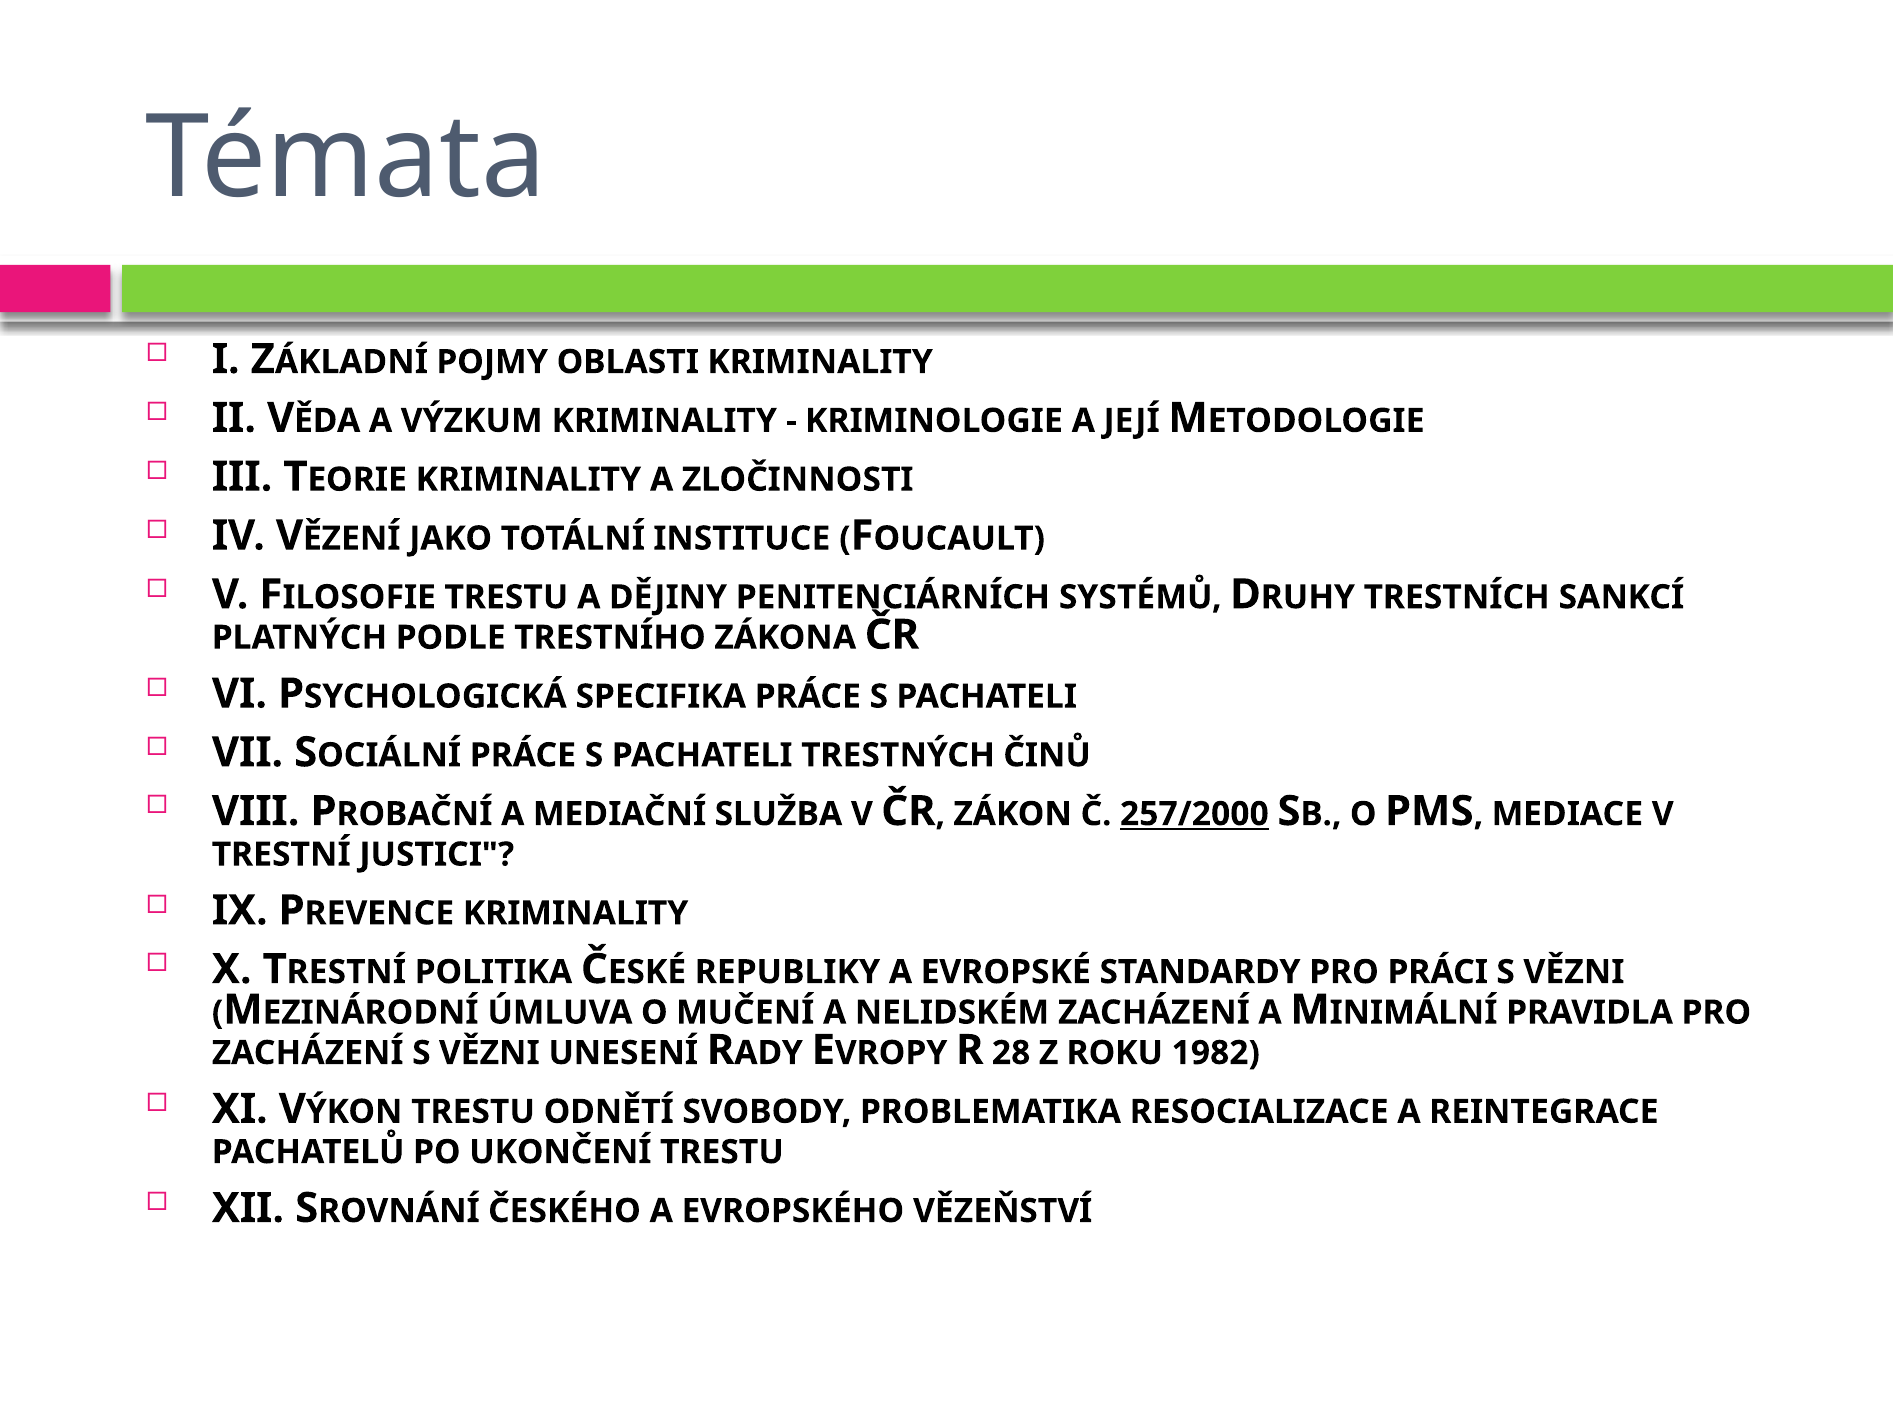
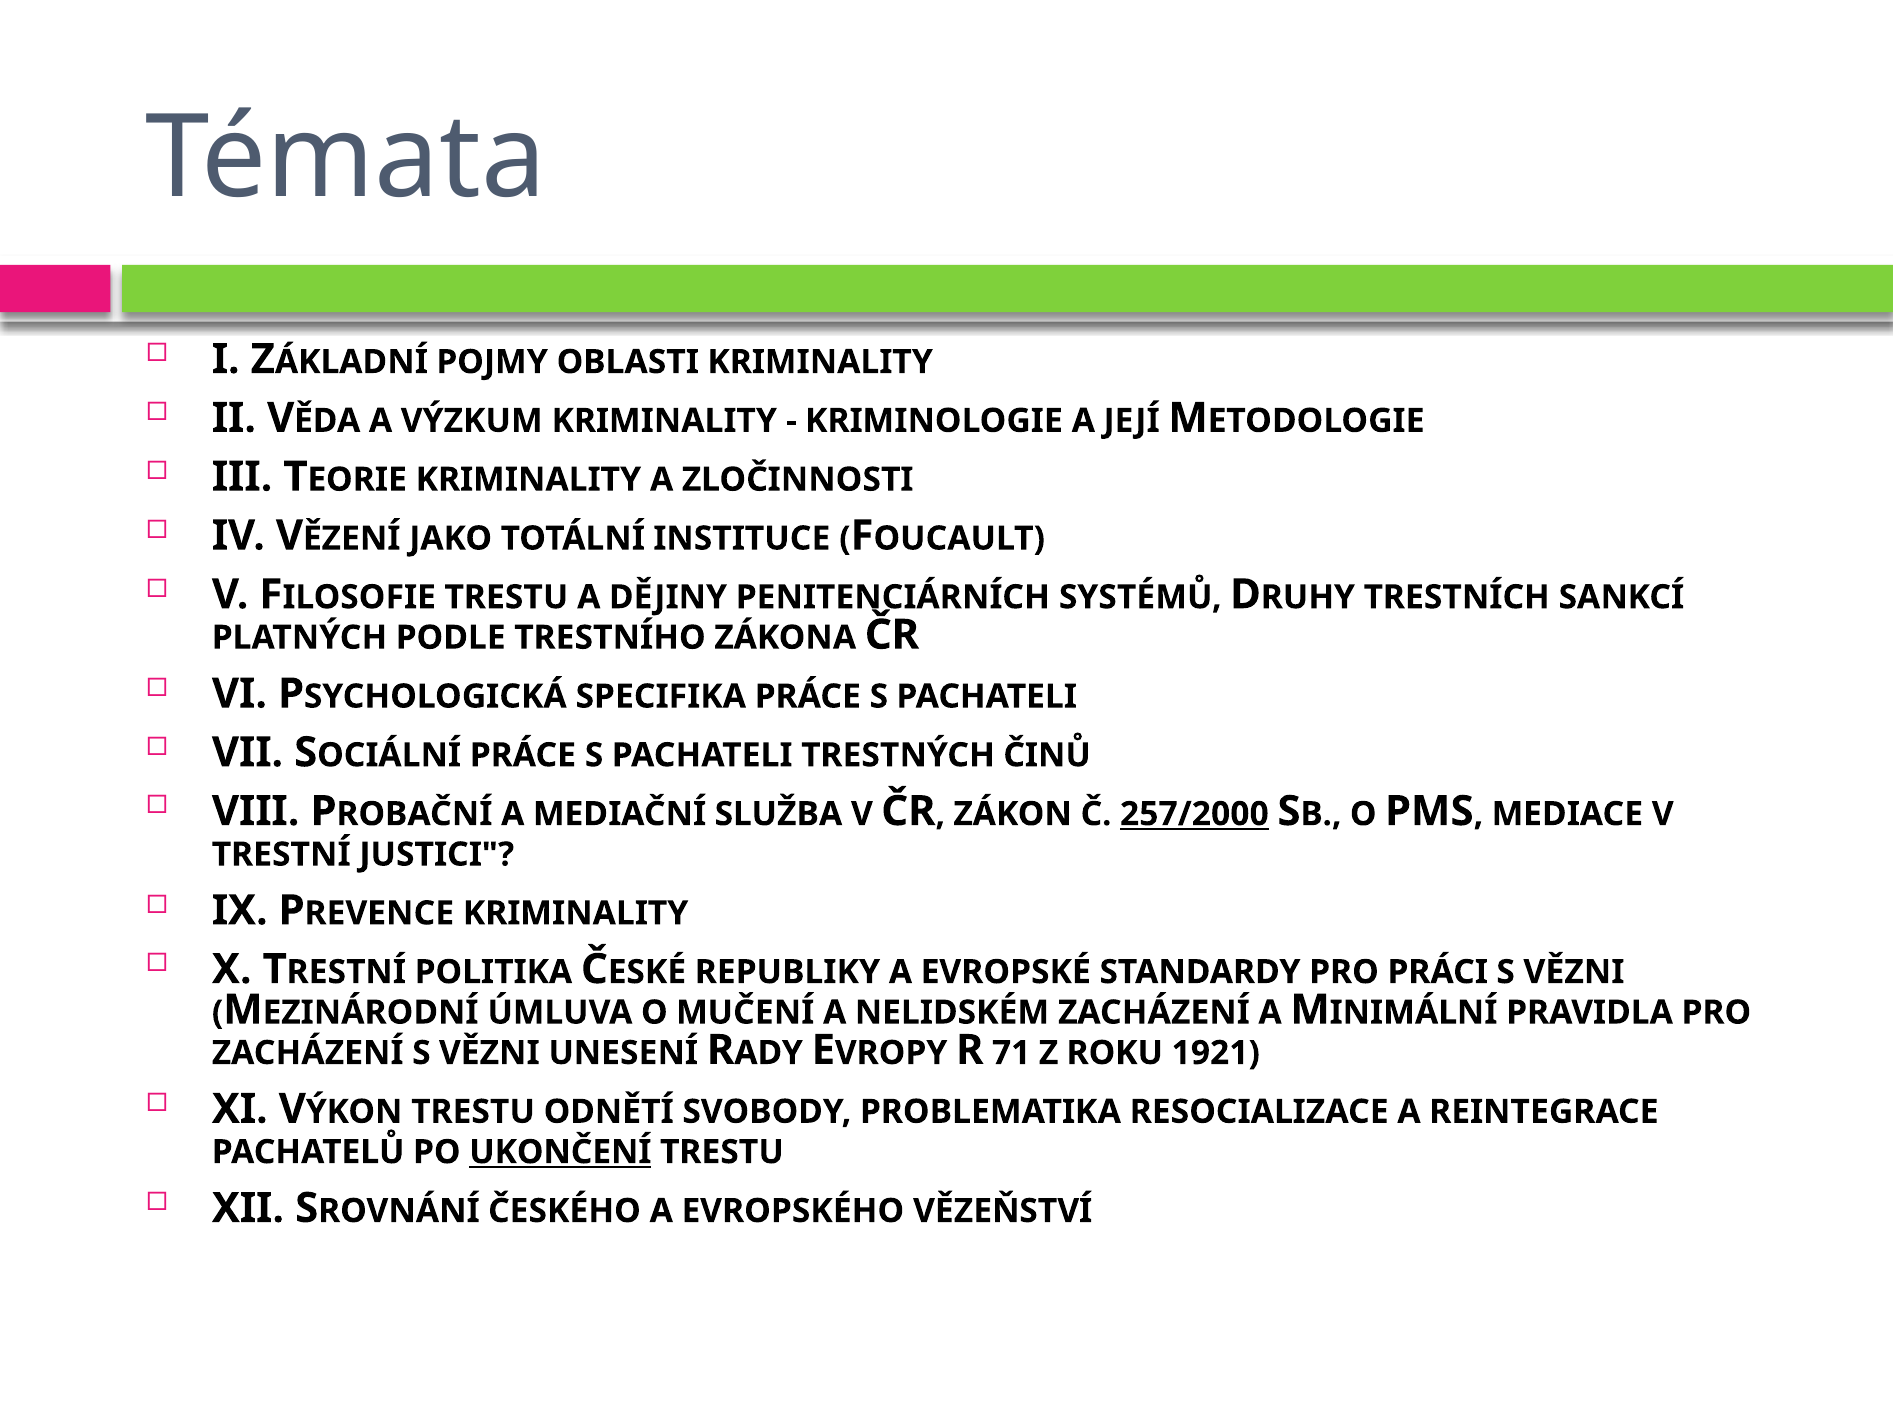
28: 28 -> 71 (1011, 1053)
1982: 1982 -> 1921 (1216, 1053)
UKONČENÍ underline: none -> present (560, 1152)
